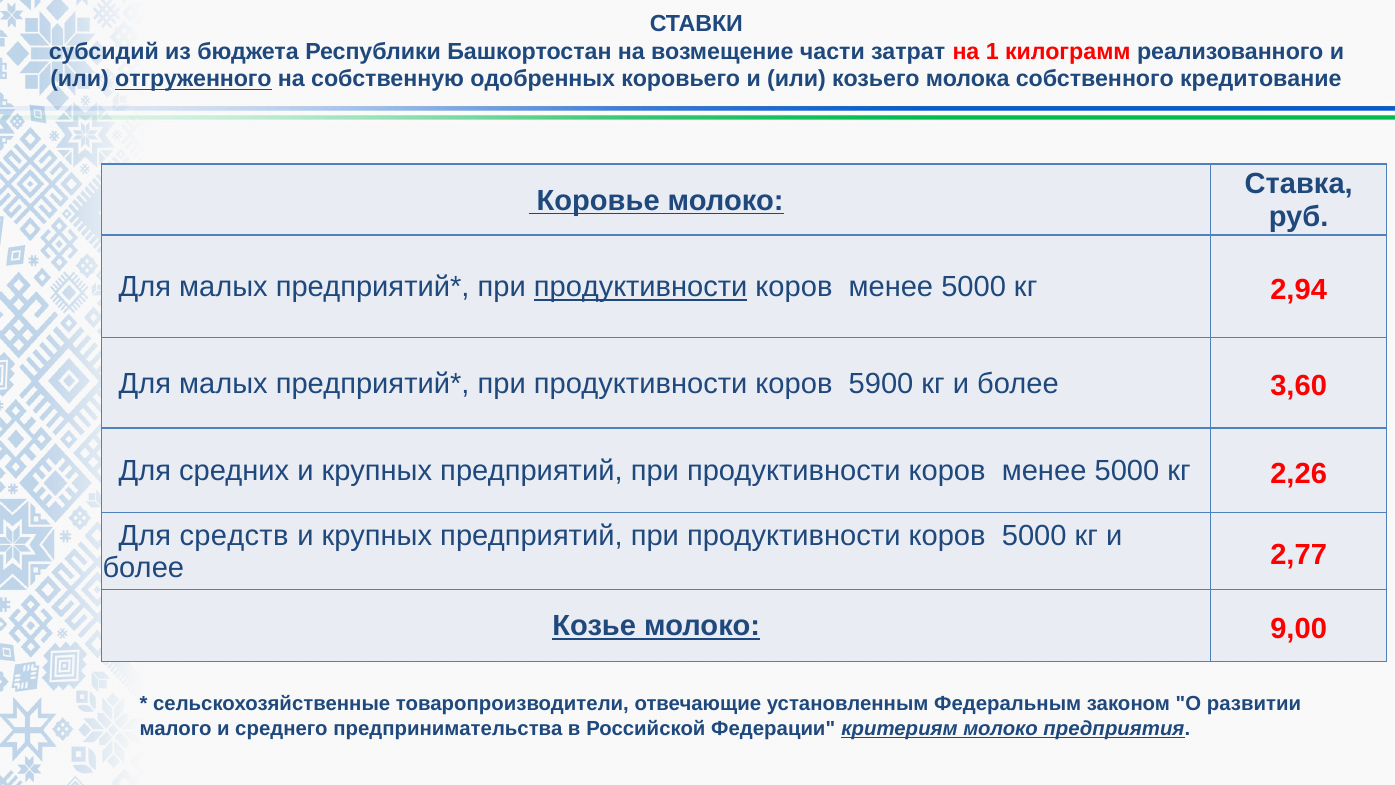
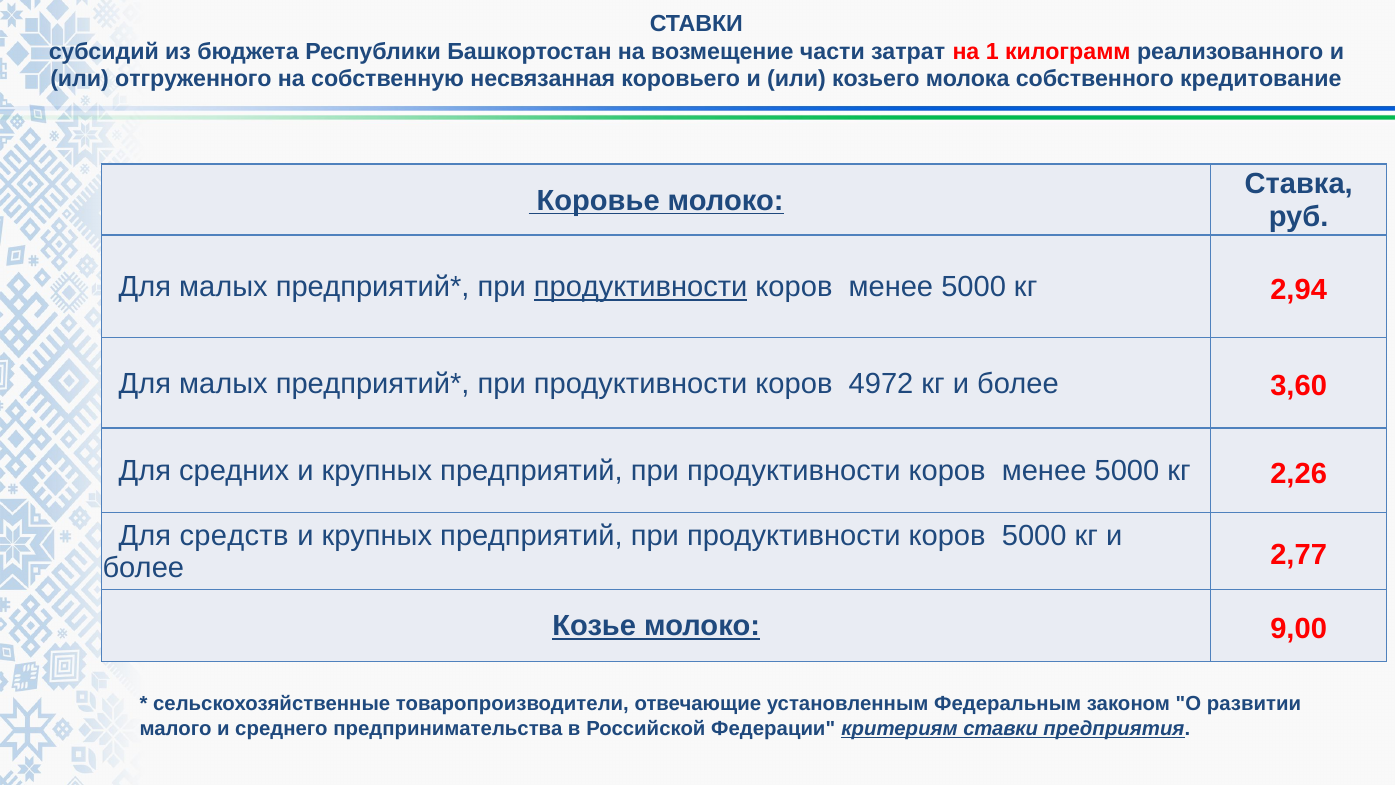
отгруженного underline: present -> none (193, 79)
одобренных: одобренных -> несвязанная (543, 79)
5900: 5900 -> 4972 (881, 384)
критериям молоко: молоко -> ставки (1001, 728)
